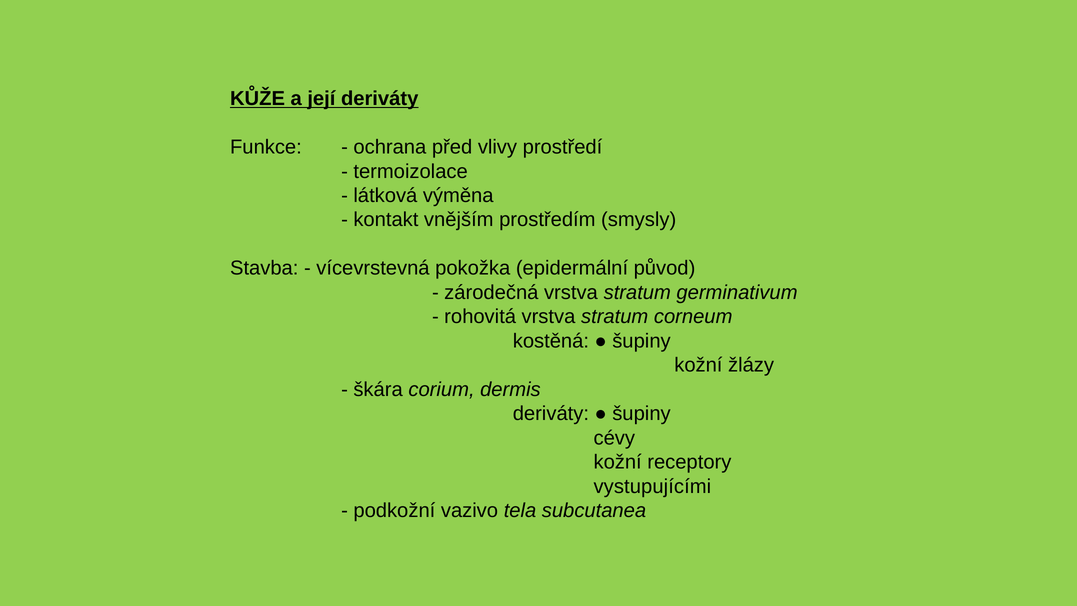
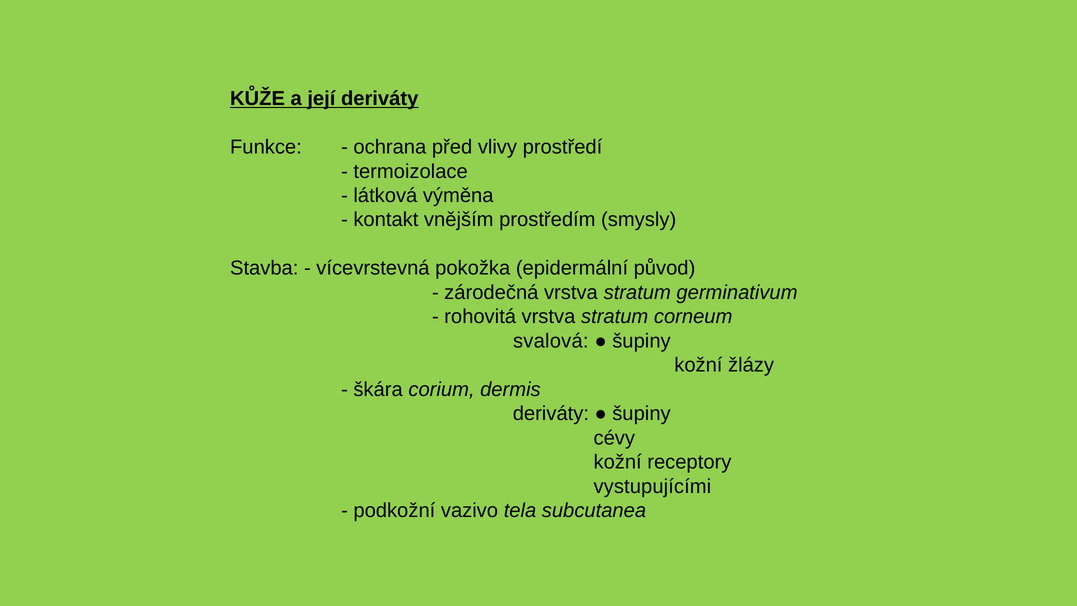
kostěná: kostěná -> svalová (551, 341)
